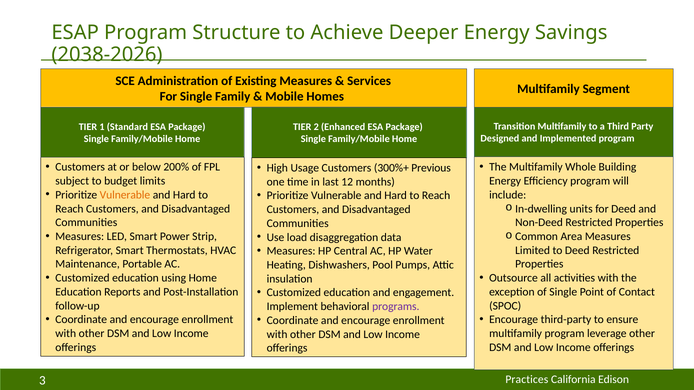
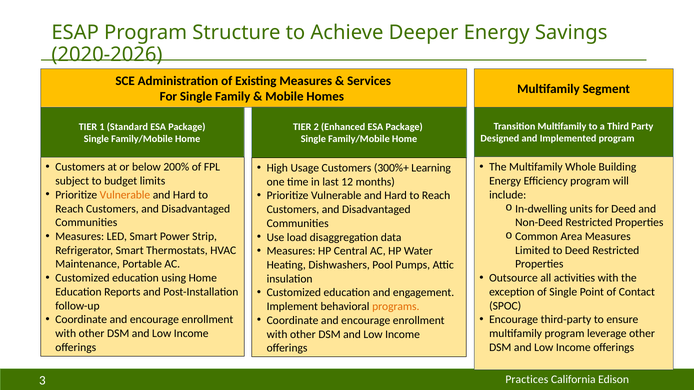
2038-2026: 2038-2026 -> 2020-2026 (107, 54)
Previous: Previous -> Learning (431, 168)
programs colour: purple -> orange (396, 307)
